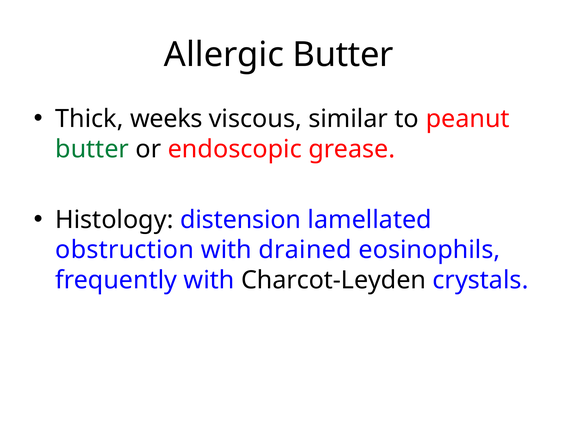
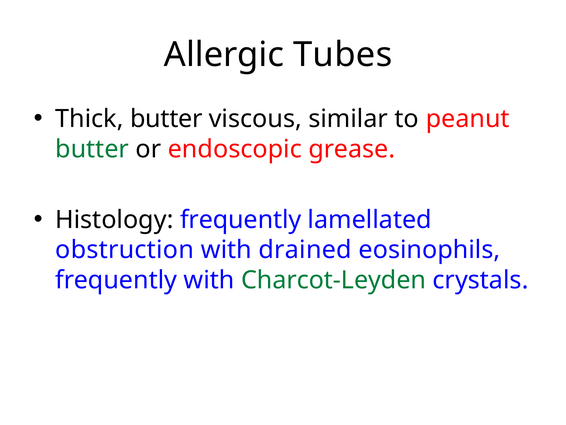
Allergic Butter: Butter -> Tubes (343, 55)
Thick weeks: weeks -> butter (166, 119)
Histology distension: distension -> frequently (241, 219)
Charcot-Leyden colour: black -> green (334, 280)
